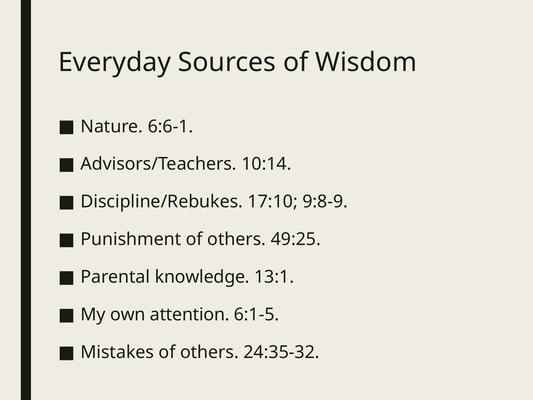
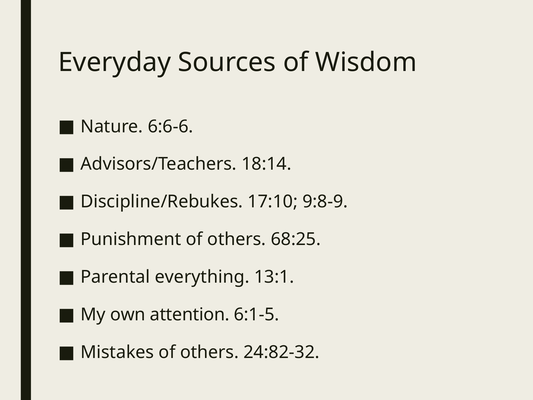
6:6-1: 6:6-1 -> 6:6-6 (171, 126)
10:14: 10:14 -> 18:14 (266, 164)
49:25: 49:25 -> 68:25 (296, 239)
knowledge: knowledge -> everything (202, 277)
24:35-32: 24:35-32 -> 24:82-32 (282, 352)
